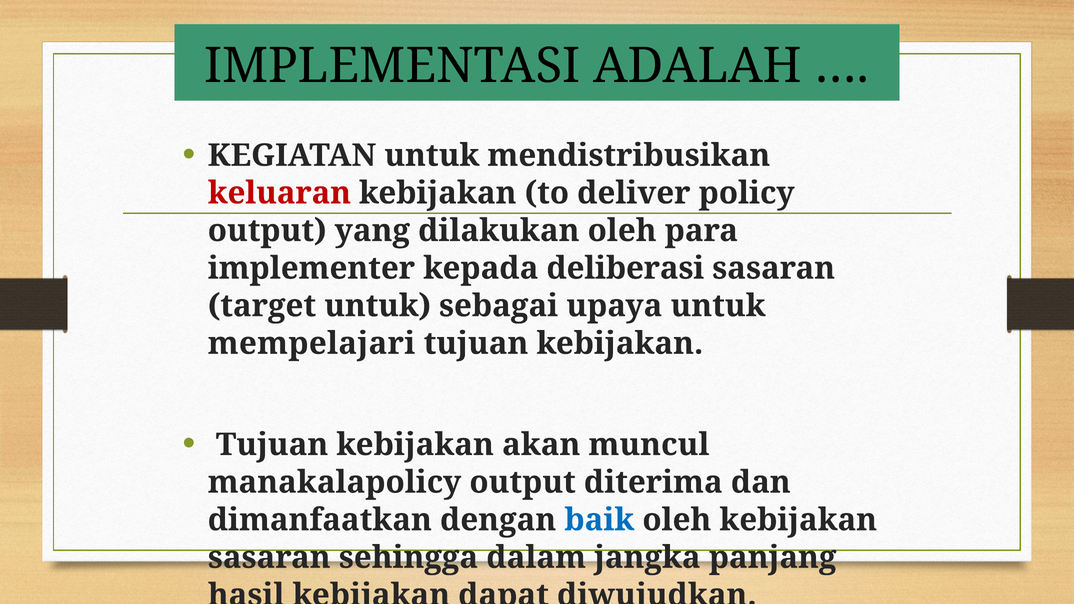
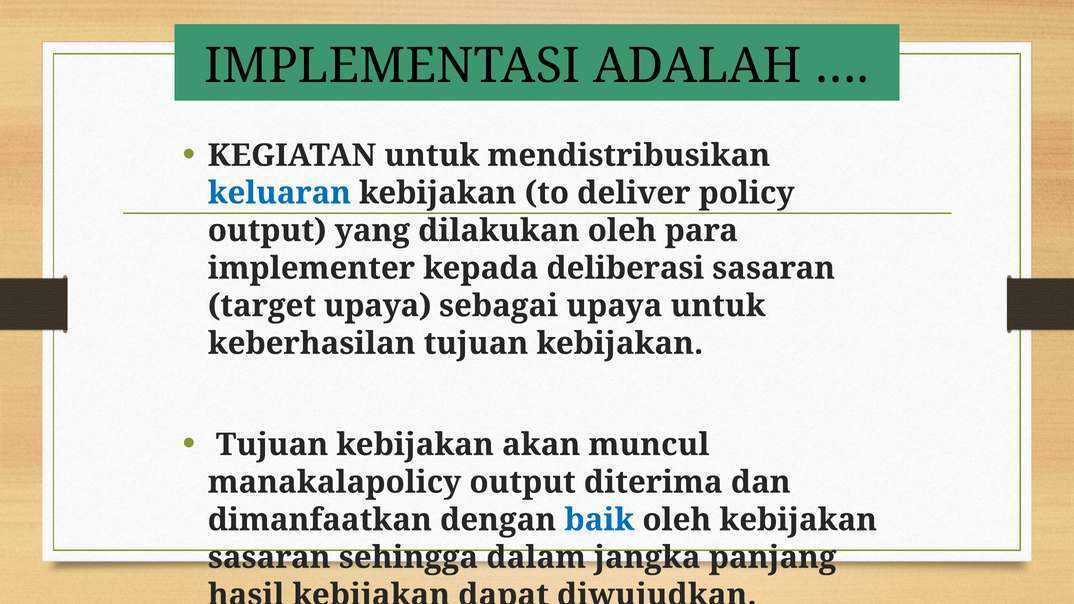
keluaran colour: red -> blue (279, 193)
target untuk: untuk -> upaya (378, 306)
mempelajari: mempelajari -> keberhasilan (312, 344)
